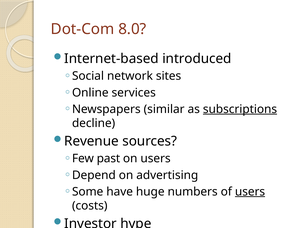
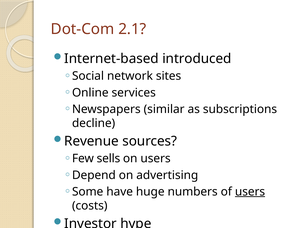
8.0: 8.0 -> 2.1 (132, 29)
subscriptions underline: present -> none (240, 109)
past: past -> sells (108, 159)
